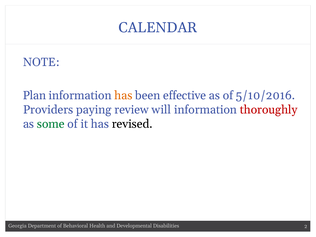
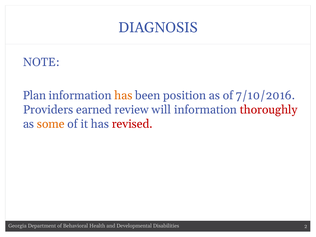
CALENDAR: CALENDAR -> DIAGNOSIS (158, 28)
effective: effective -> position (185, 95)
5/10/2016: 5/10/2016 -> 7/10/2016 (265, 95)
paying: paying -> earned (94, 110)
some colour: green -> orange (51, 124)
revised colour: black -> red (132, 124)
